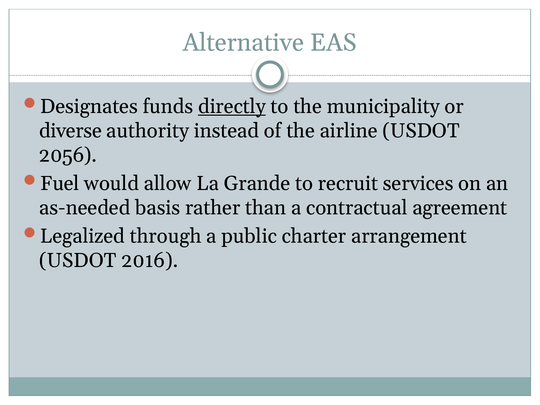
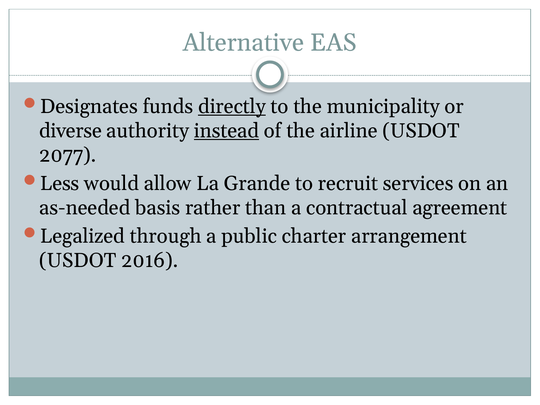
instead underline: none -> present (226, 131)
2056: 2056 -> 2077 (68, 155)
Fuel: Fuel -> Less (60, 183)
